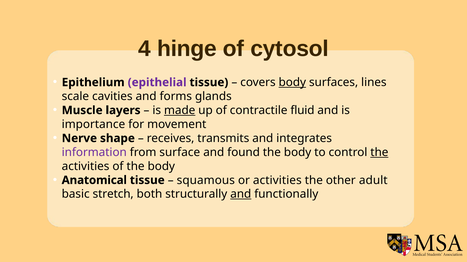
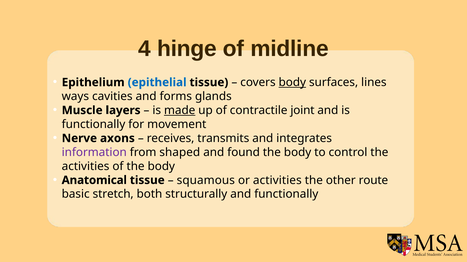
cytosol: cytosol -> midline (290, 49)
epithelial colour: purple -> blue (157, 83)
scale: scale -> ways (75, 97)
fluid: fluid -> joint (302, 111)
importance: importance -> functionally (94, 125)
shape: shape -> axons (117, 139)
surface: surface -> shaped (180, 153)
the underline: present -> none (379, 153)
adult: adult -> route (373, 181)
and underline: present -> none (241, 195)
